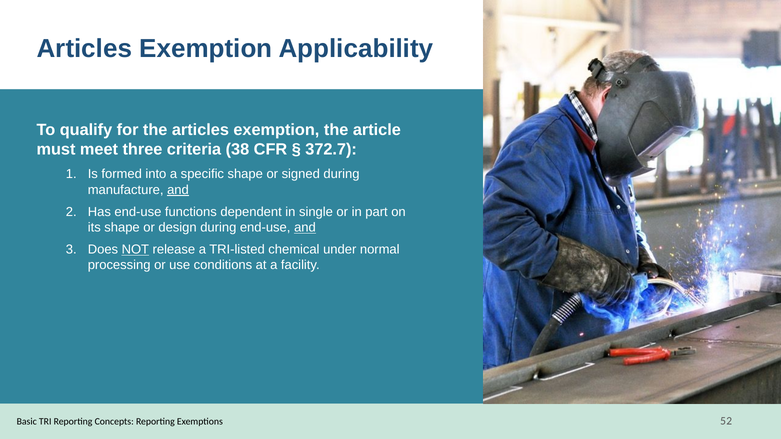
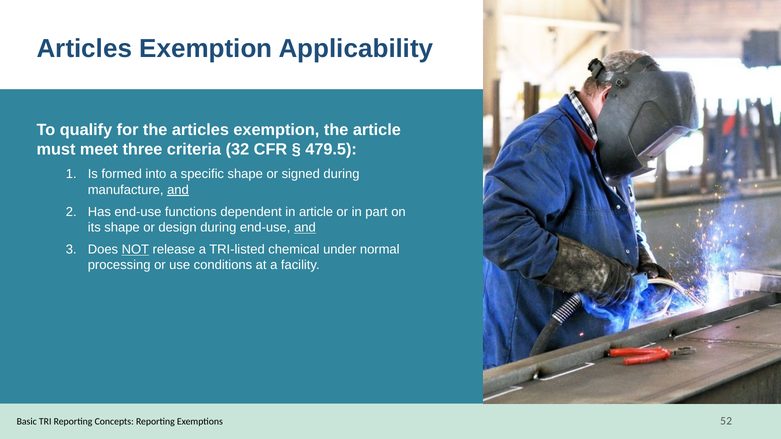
38: 38 -> 32 (237, 150)
372.7: 372.7 -> 479.5 (331, 150)
in single: single -> article (316, 212)
